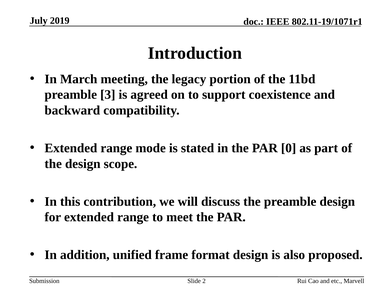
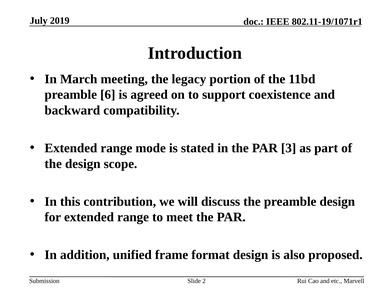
3: 3 -> 6 (108, 95)
0: 0 -> 3 (289, 148)
